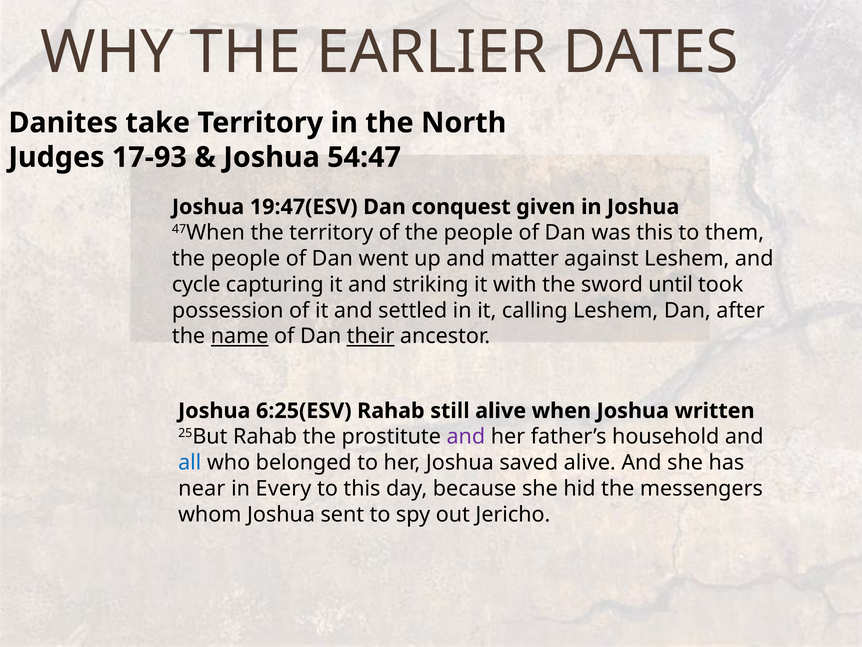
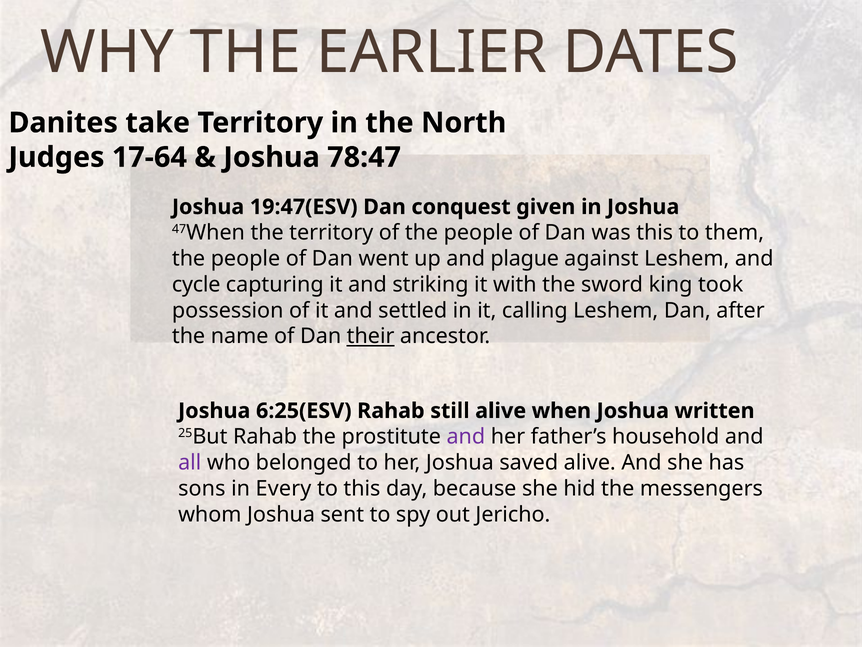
17-93: 17-93 -> 17-64 (149, 157)
54:47: 54:47 -> 78:47 (364, 157)
matter: matter -> plague (525, 259)
until: until -> king (671, 284)
name underline: present -> none (240, 336)
all colour: blue -> purple (190, 462)
near: near -> sons (202, 488)
